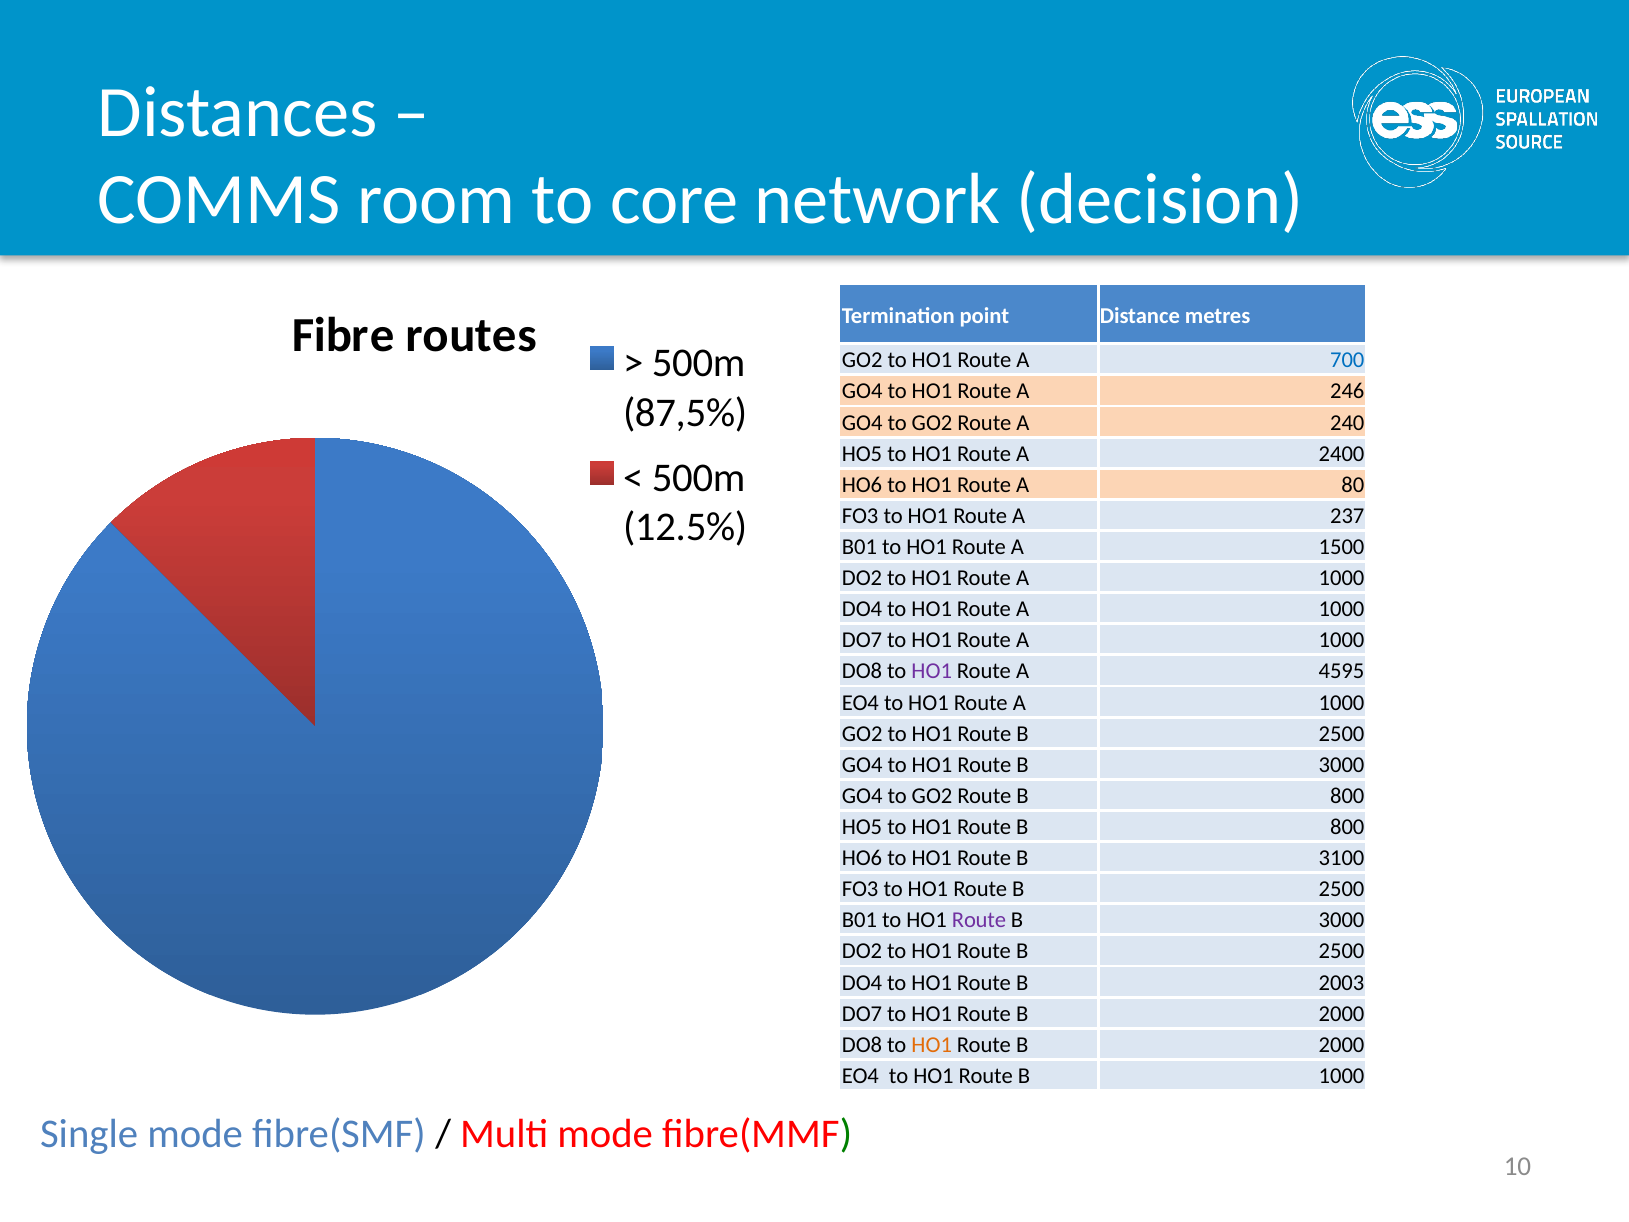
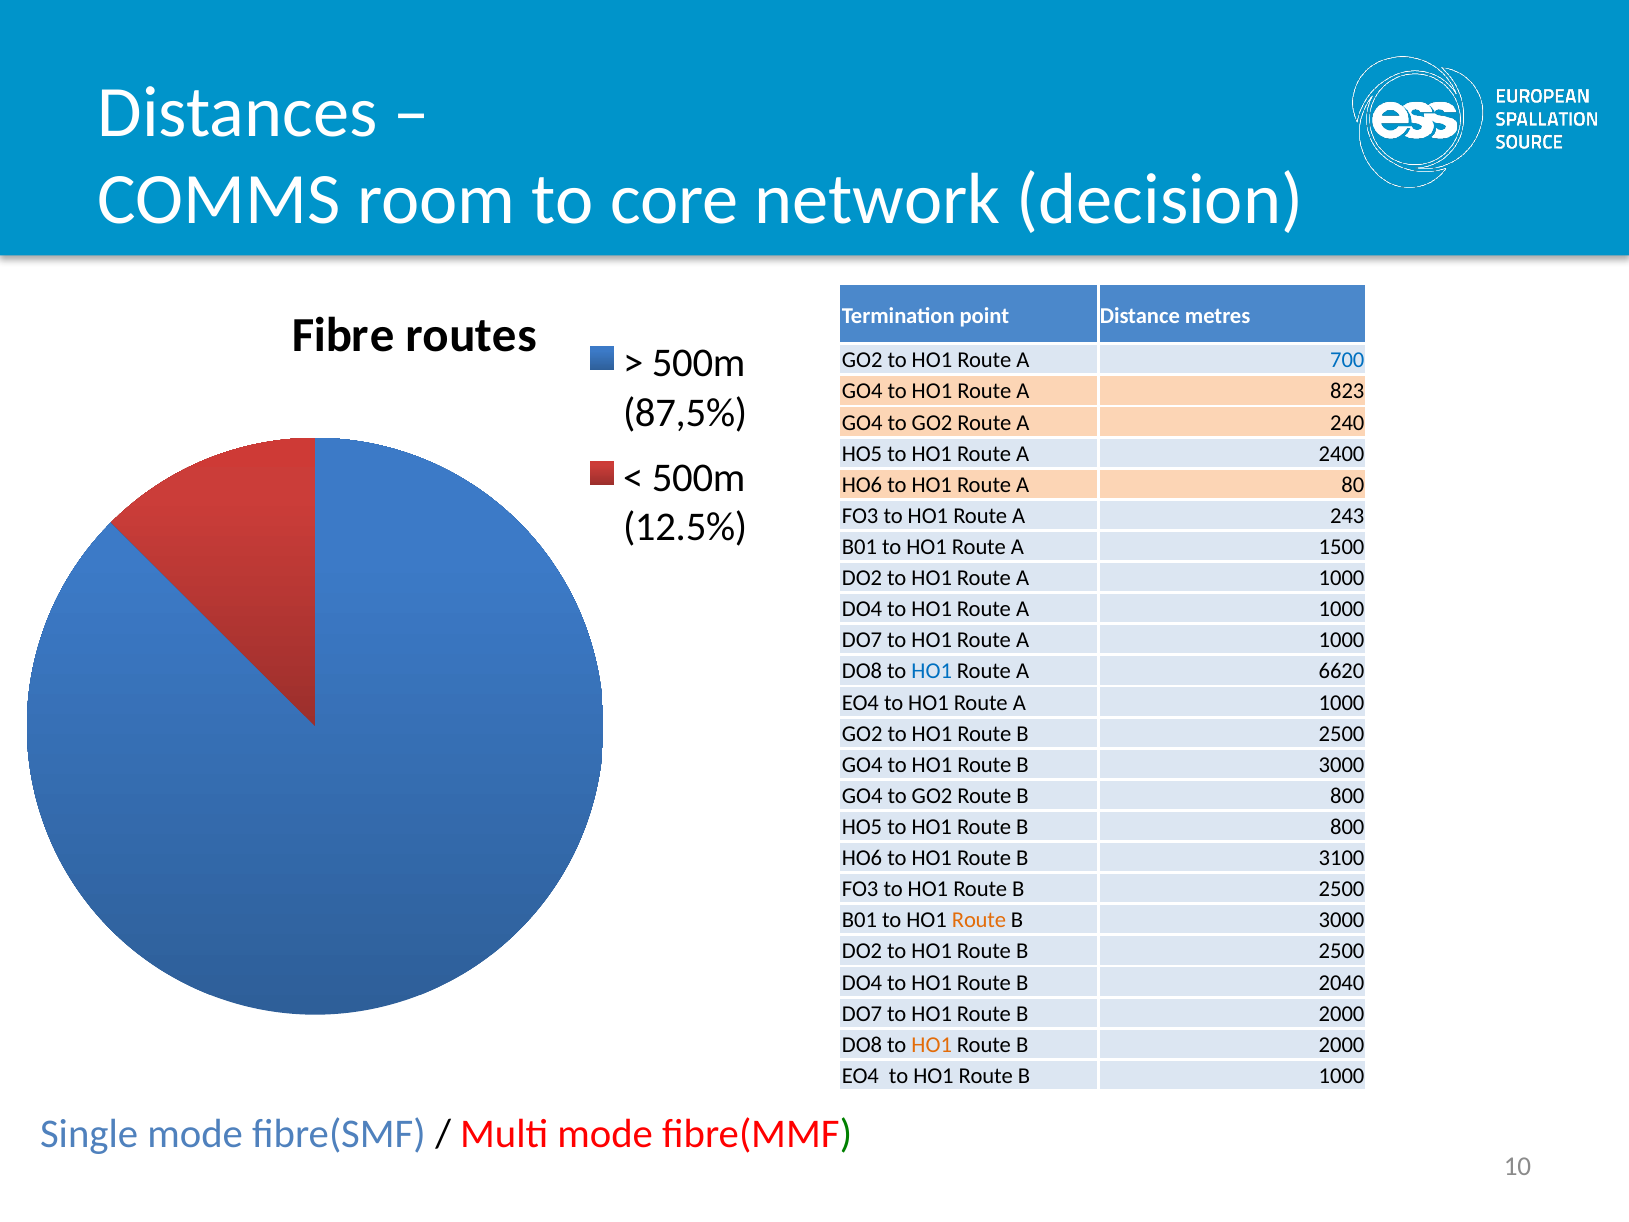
246: 246 -> 823 (1347, 391)
237: 237 -> 243 (1347, 516)
HO1 colour: purple -> blue (932, 671)
4595: 4595 -> 6620 (1342, 671)
Route colour: purple -> orange (979, 920)
2003: 2003 -> 2040 (1342, 982)
